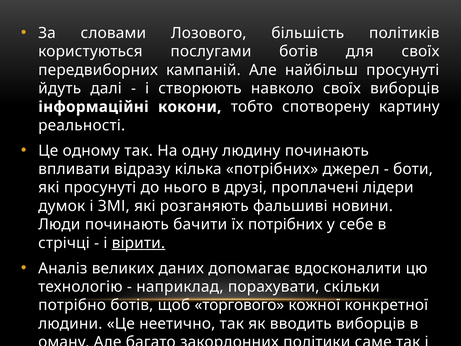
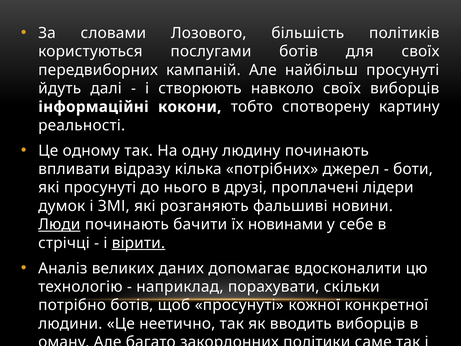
Люди underline: none -> present (59, 224)
їх потрібних: потрібних -> новинами (285, 224)
щоб торгового: торгового -> просунуті (239, 305)
